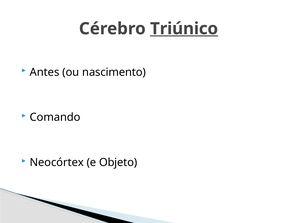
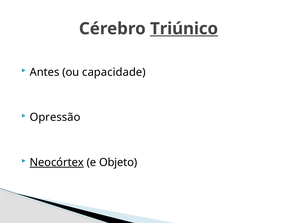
nascimento: nascimento -> capacidade (114, 72)
Comando: Comando -> Opressão (55, 117)
Neocórtex underline: none -> present (57, 162)
